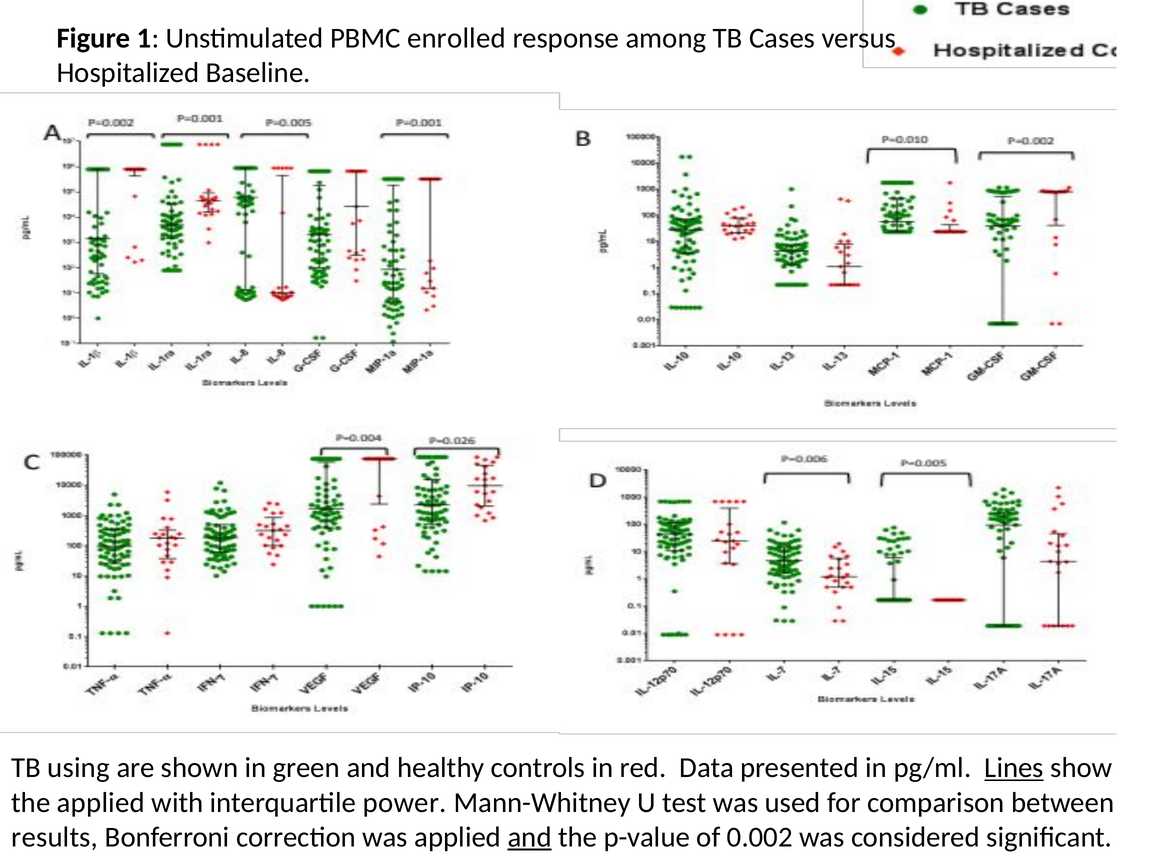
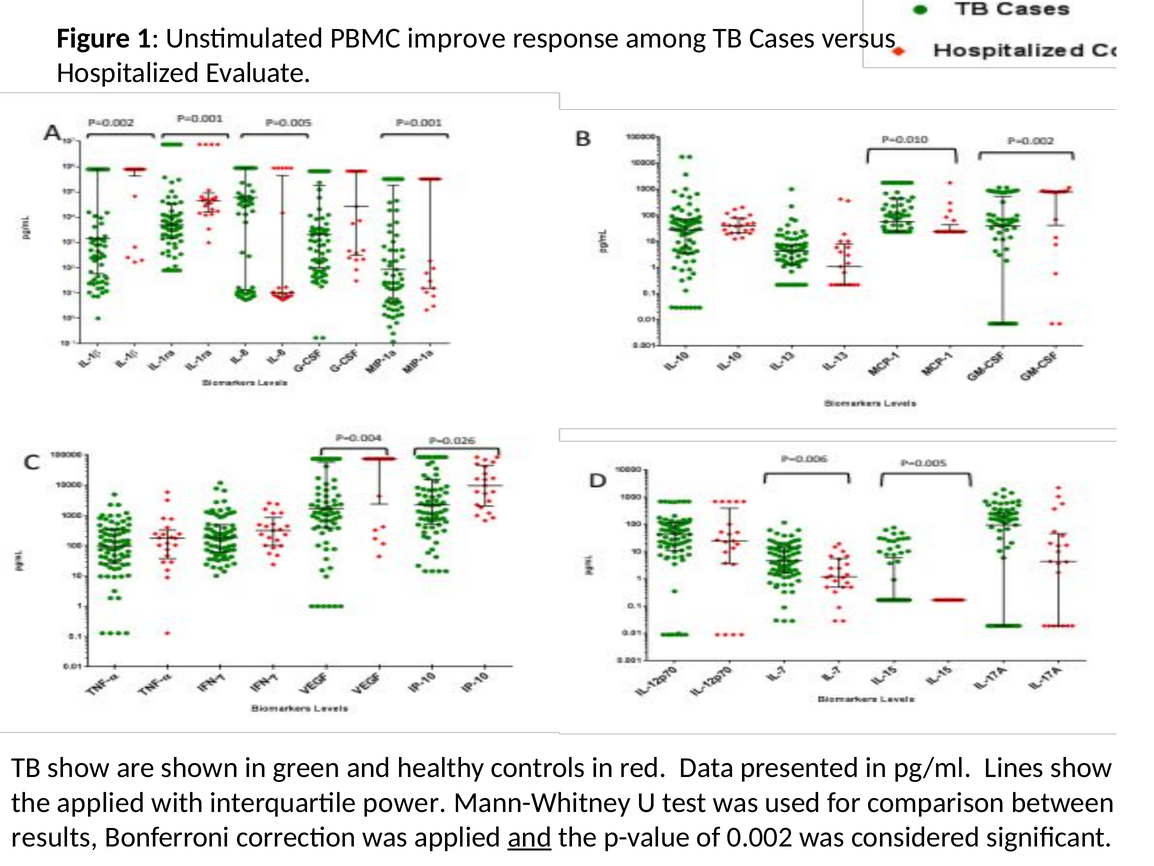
enrolled: enrolled -> improve (457, 38)
Baseline: Baseline -> Evaluate (258, 73)
TB using: using -> show (79, 767)
Lines underline: present -> none (1014, 767)
